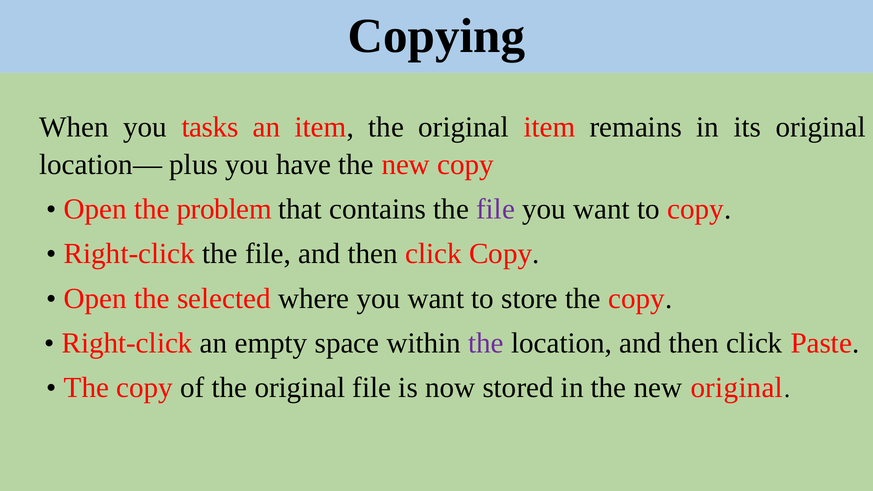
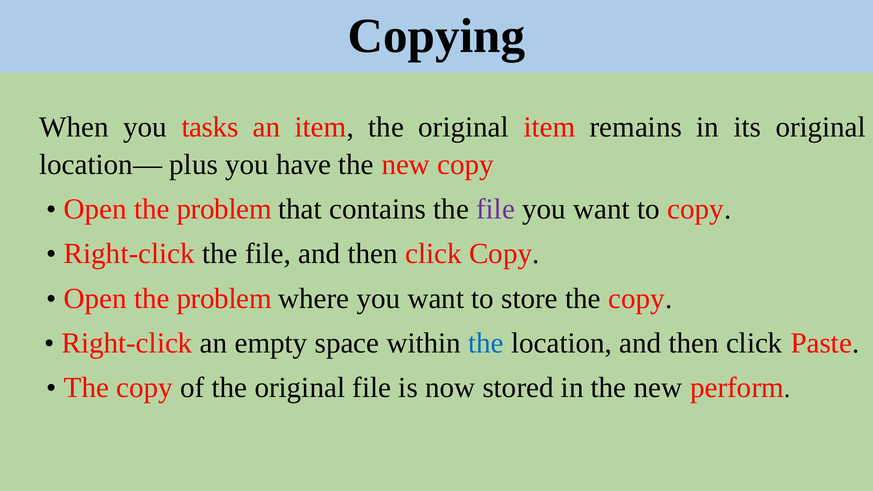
selected: selected -> problem (224, 299)
the colour: purple -> blue (486, 343)
new original: original -> perform (737, 388)
